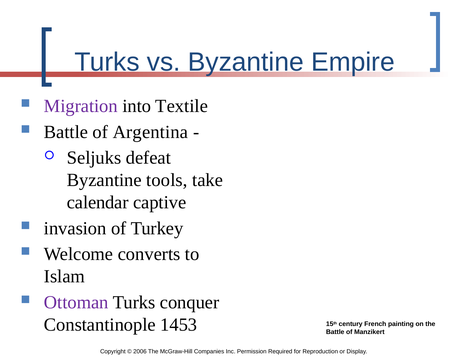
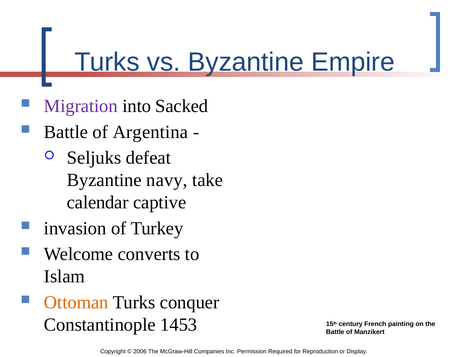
Textile: Textile -> Sacked (182, 106)
tools: tools -> navy (167, 180)
Ottoman colour: purple -> orange (76, 302)
